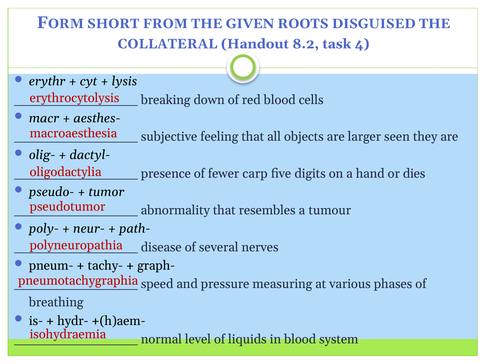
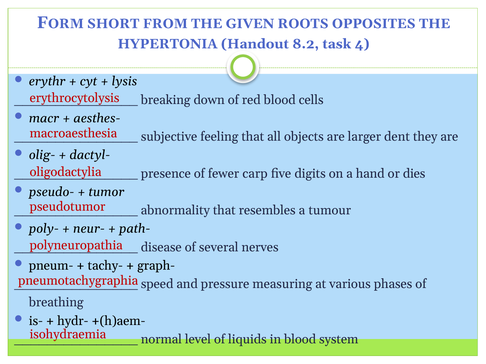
DISGUISED: DISGUISED -> OPPOSITES (374, 24)
COLLATERAL: COLLATERAL -> HYPERTONIA (168, 44)
seen: seen -> dent (397, 137)
